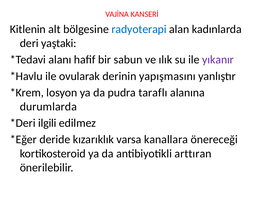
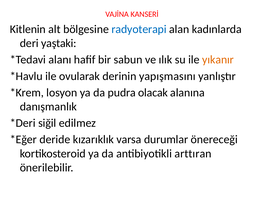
yıkanır colour: purple -> orange (218, 60)
taraflı: taraflı -> olacak (153, 93)
durumlarda: durumlarda -> danışmanlık (48, 107)
ilgili: ilgili -> siğil (47, 123)
kanallara: kanallara -> durumlar (166, 140)
